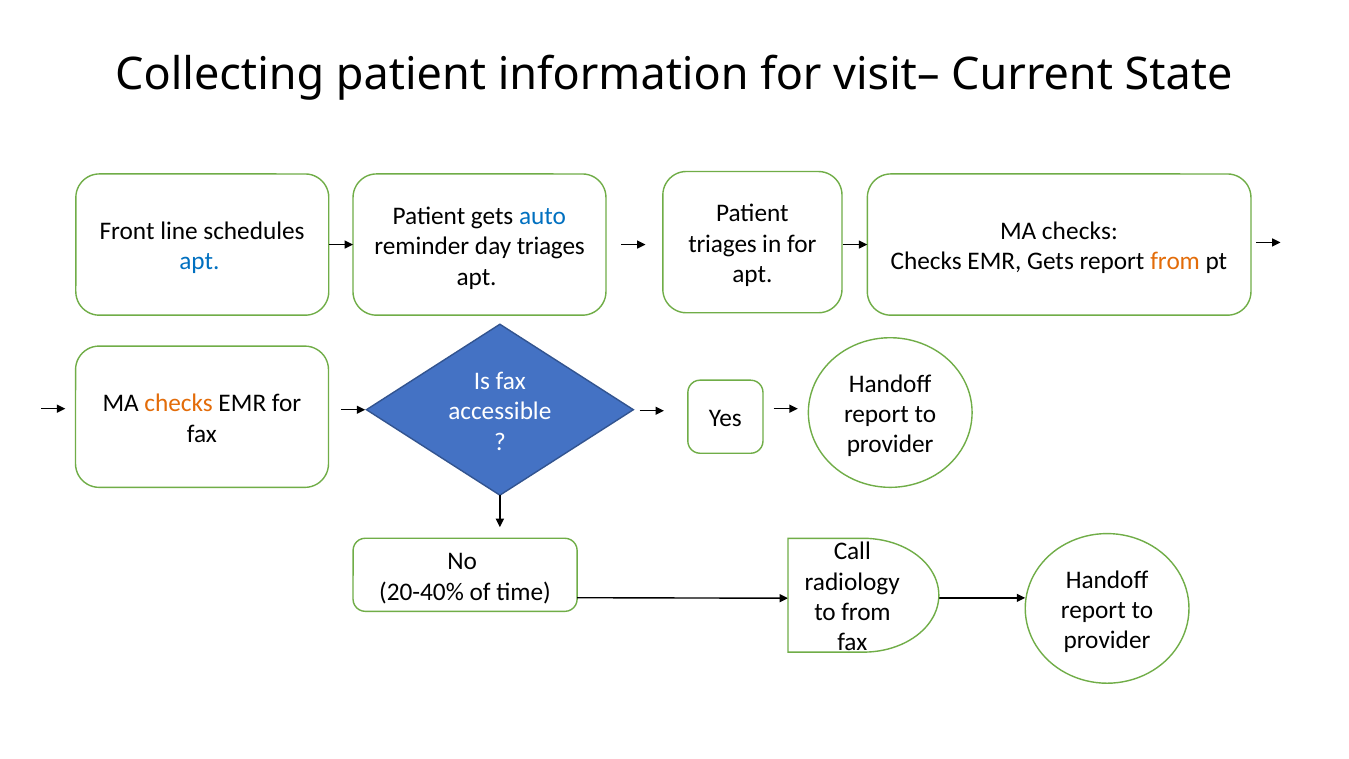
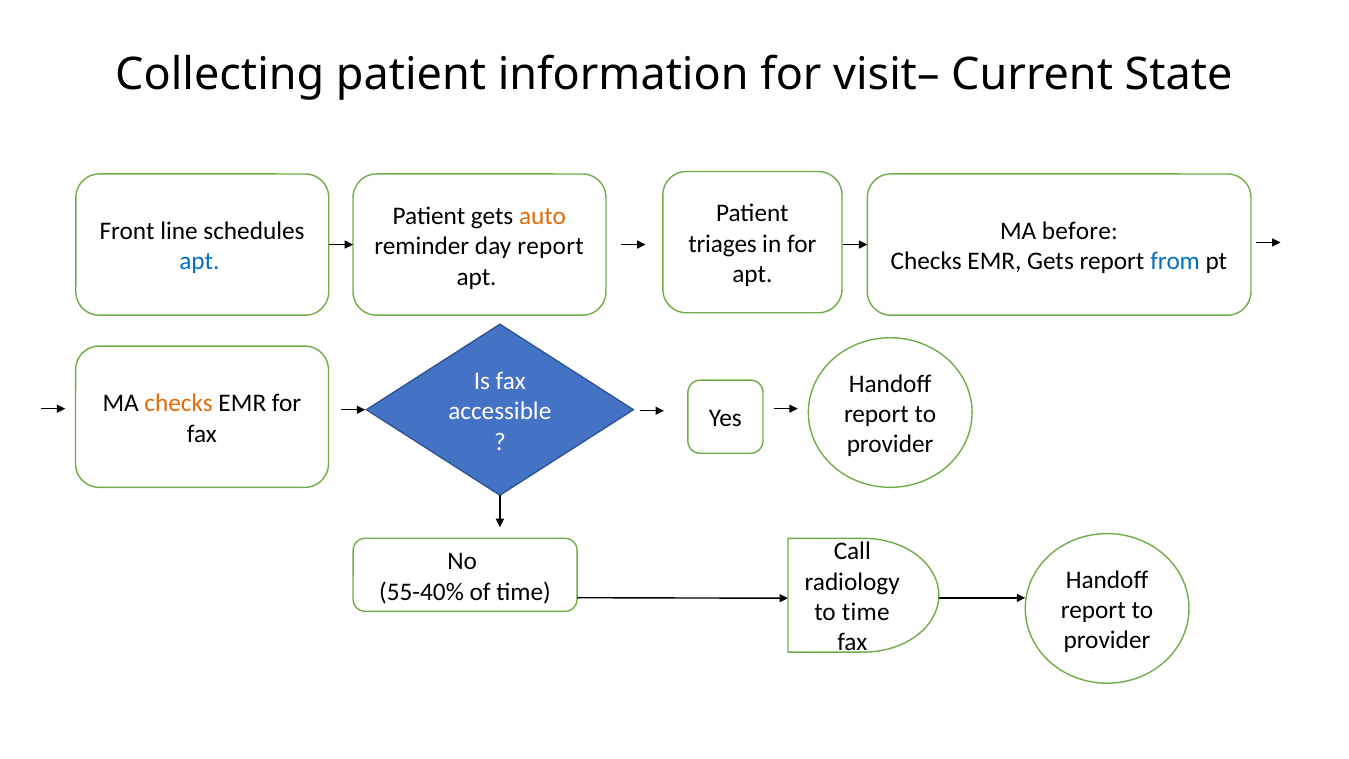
auto colour: blue -> orange (543, 216)
checks: checks -> before (1080, 231)
day triages: triages -> report (551, 246)
from colour: orange -> blue (1175, 261)
20-40%: 20-40% -> 55-40% (422, 592)
to from: from -> time (866, 612)
